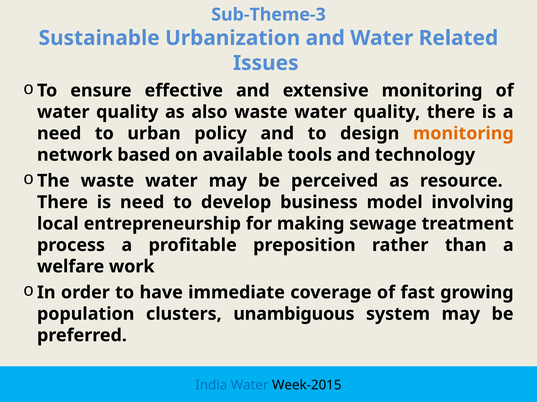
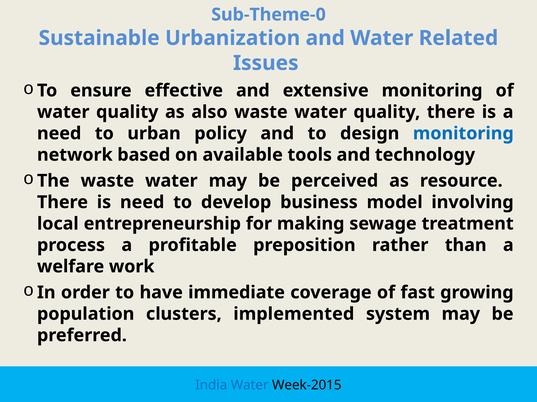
Sub-Theme-3: Sub-Theme-3 -> Sub-Theme-0 (269, 15)
monitoring colour: orange -> blue (463, 134)
unambiguous: unambiguous -> implemented (294, 314)
